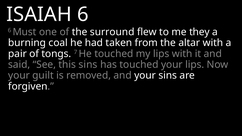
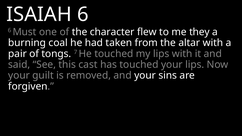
surround: surround -> character (112, 32)
this sins: sins -> cast (88, 65)
